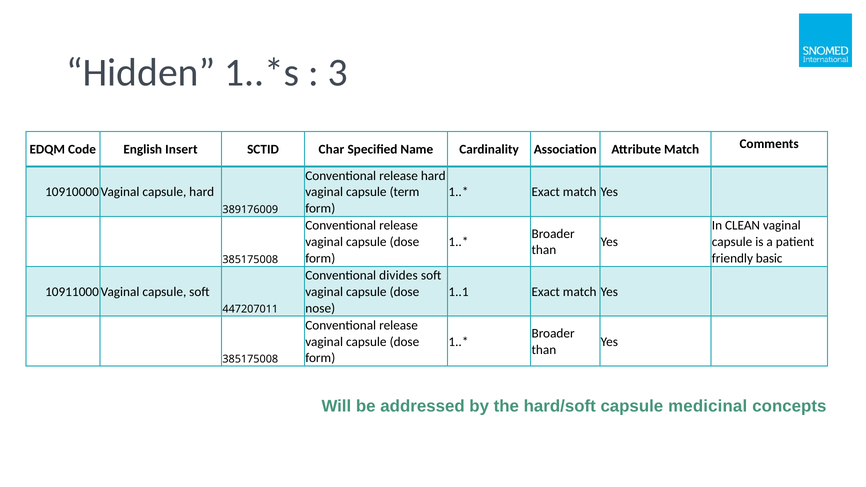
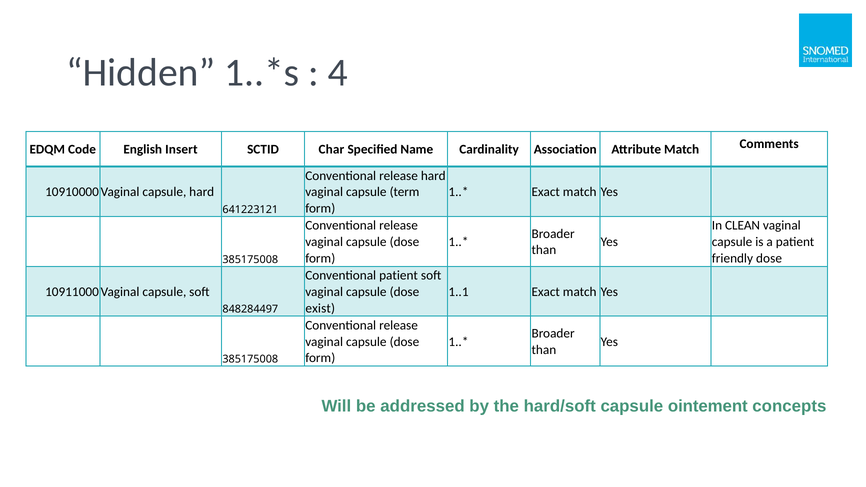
3: 3 -> 4 (338, 73)
389176009: 389176009 -> 641223121 (250, 210)
friendly basic: basic -> dose (769, 258)
Conventional divides: divides -> patient (399, 276)
nose: nose -> exist (320, 308)
447207011: 447207011 -> 848284497 (250, 310)
medicinal: medicinal -> ointement (708, 406)
